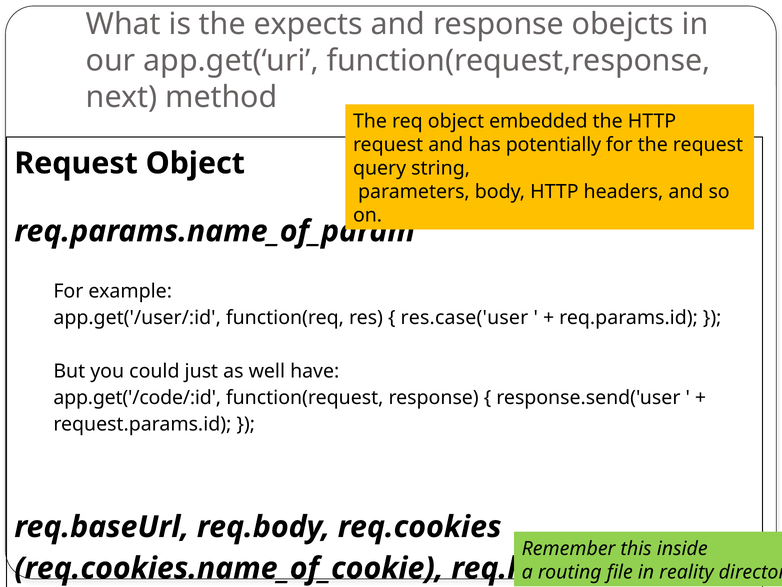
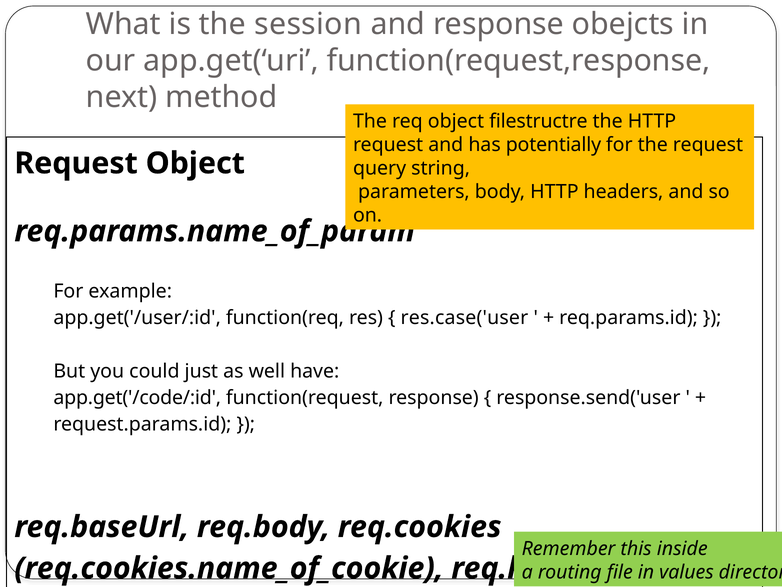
expects: expects -> session (308, 24)
embedded: embedded -> filestructre (538, 121)
reality: reality -> values (686, 572)
